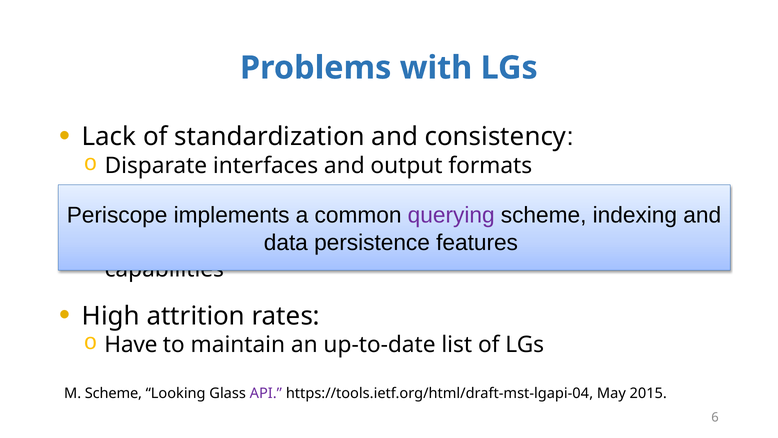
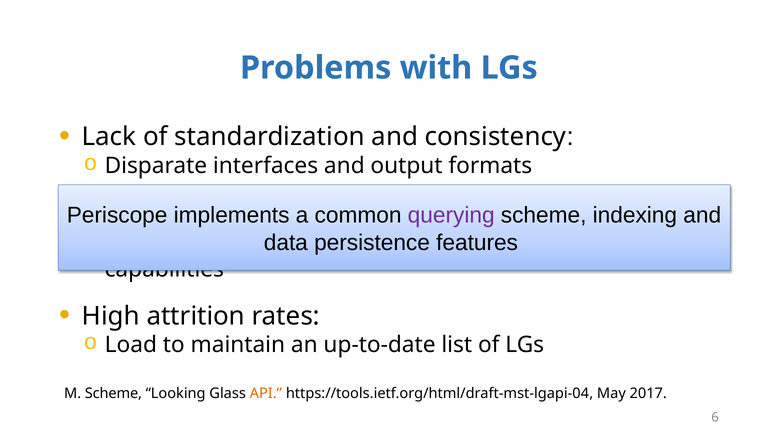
Have: Have -> Load (131, 345)
API colour: purple -> orange (266, 393)
2015: 2015 -> 2017 (648, 393)
